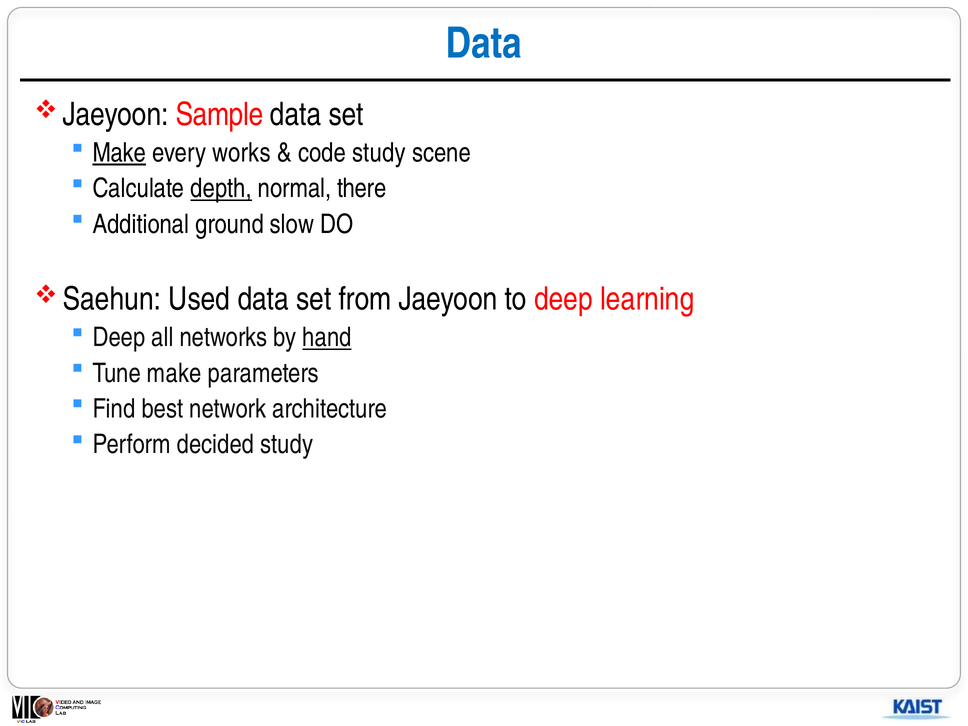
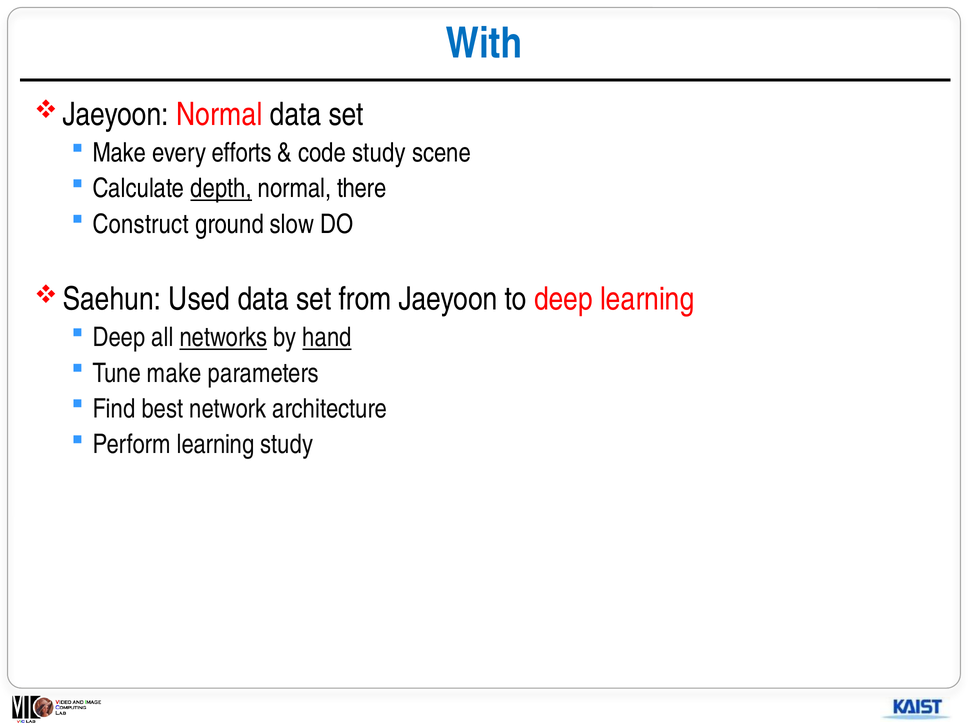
Data: Data -> With (484, 43)
Sample: Sample -> Normal (219, 115)
Make underline: present -> none (119, 153)
works: works -> efforts (242, 153)
Additional: Additional -> Construct (141, 224)
networks underline: none -> present (223, 338)
Perform decided: decided -> learning (216, 444)
